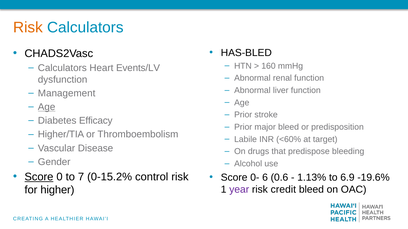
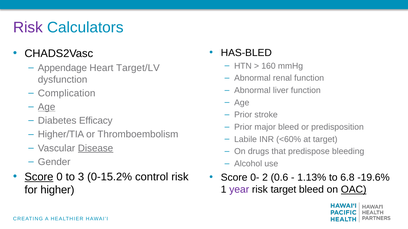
Risk colour: orange -> purple (28, 27)
Calculators: Calculators -> Appendage (62, 68)
Events/LV: Events/LV -> Target/LV (138, 68)
Management: Management -> Complication (67, 93)
Disease underline: none -> present (96, 148)
7: 7 -> 3 (81, 177)
6: 6 -> 2 (265, 178)
6.9: 6.9 -> 6.8 (347, 178)
risk credit: credit -> target (283, 190)
OAC underline: none -> present (354, 190)
